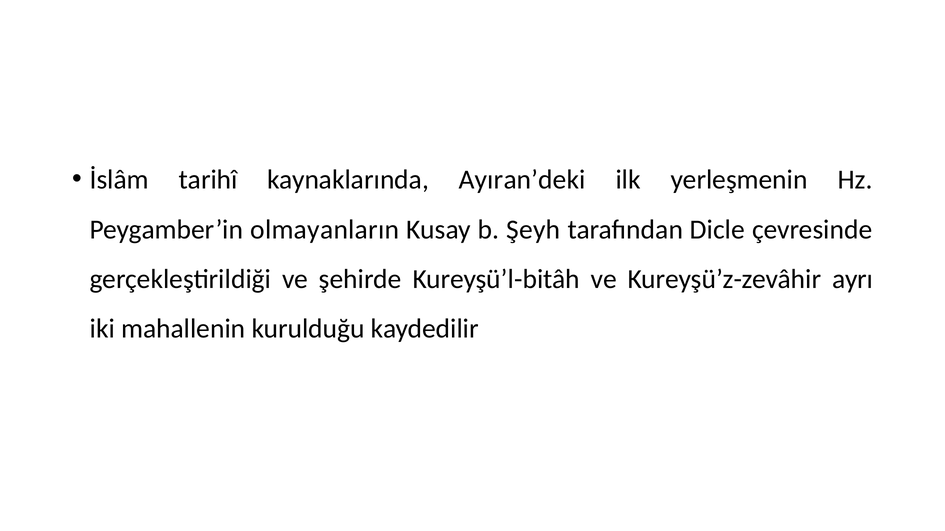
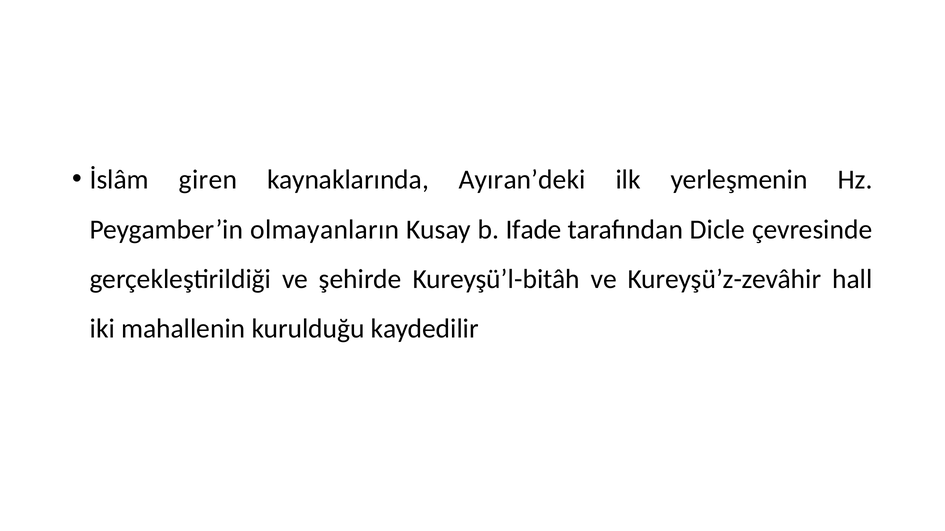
tarihî: tarihî -> giren (208, 180)
Şeyh: Şeyh -> Ifade (534, 230)
ayrı: ayrı -> hall (852, 279)
